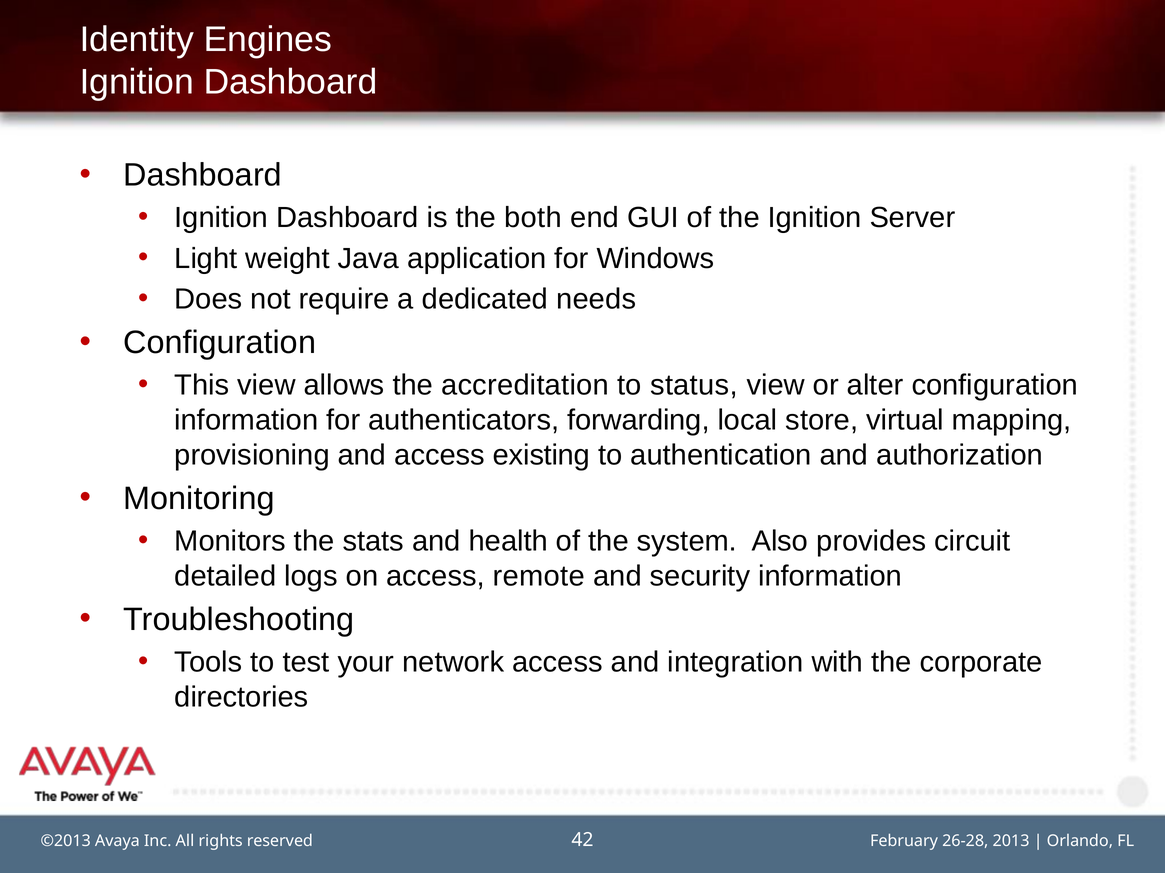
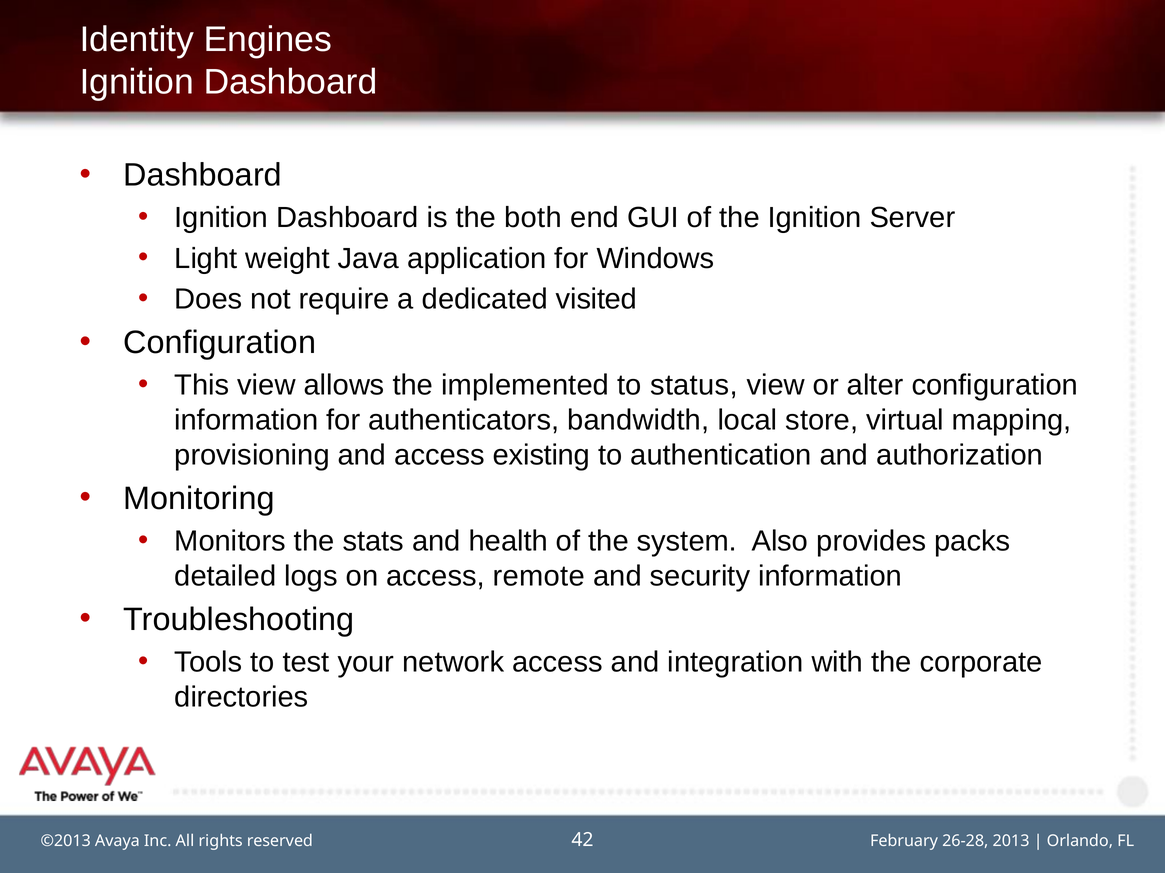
needs: needs -> visited (597, 299)
accreditation: accreditation -> implemented (525, 386)
forwarding: forwarding -> bandwidth (638, 420)
circuit: circuit -> packs (972, 542)
